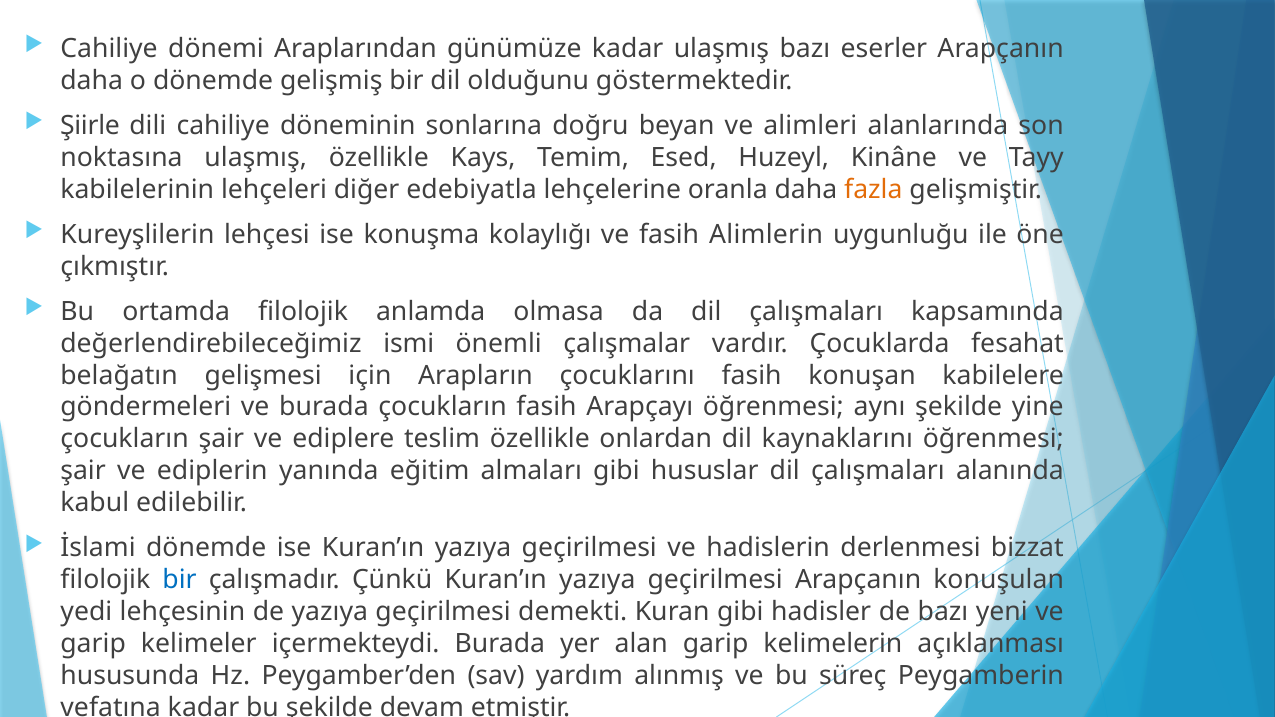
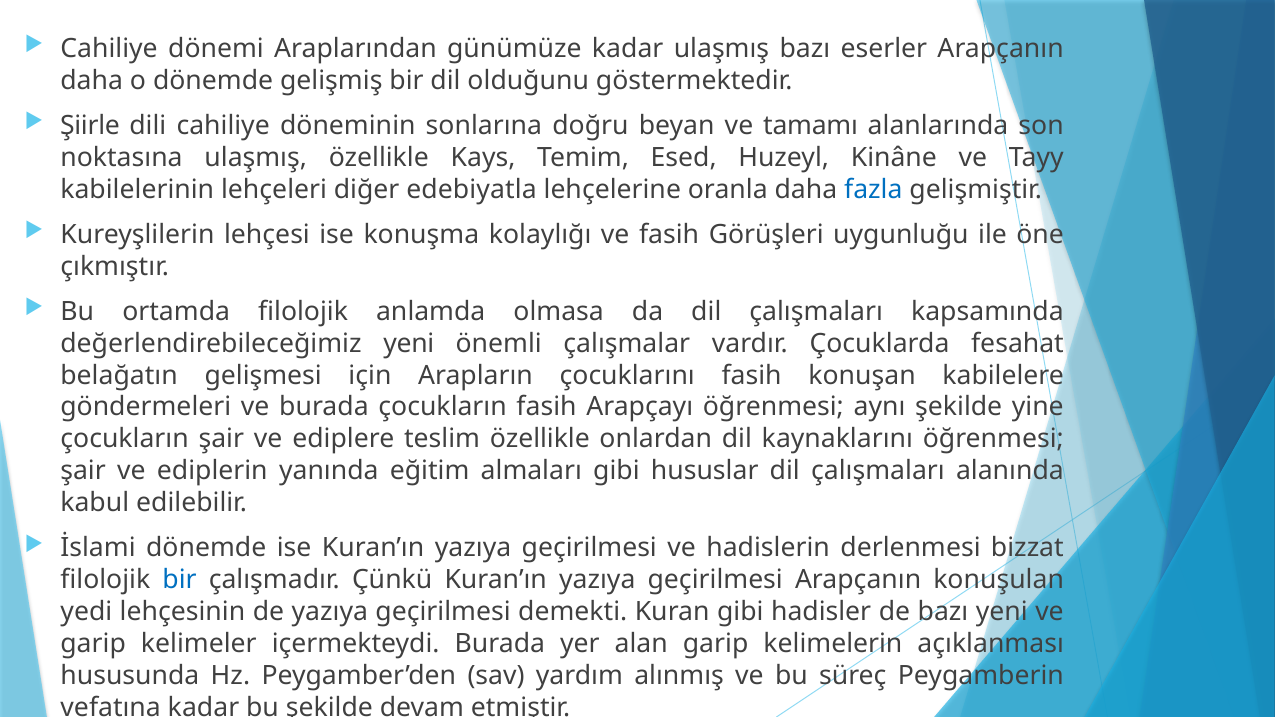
alimleri: alimleri -> tamamı (811, 126)
fazla colour: orange -> blue (873, 189)
Alimlerin: Alimlerin -> Görüşleri (766, 235)
değerlendirebileceğimiz ismi: ismi -> yeni (409, 343)
